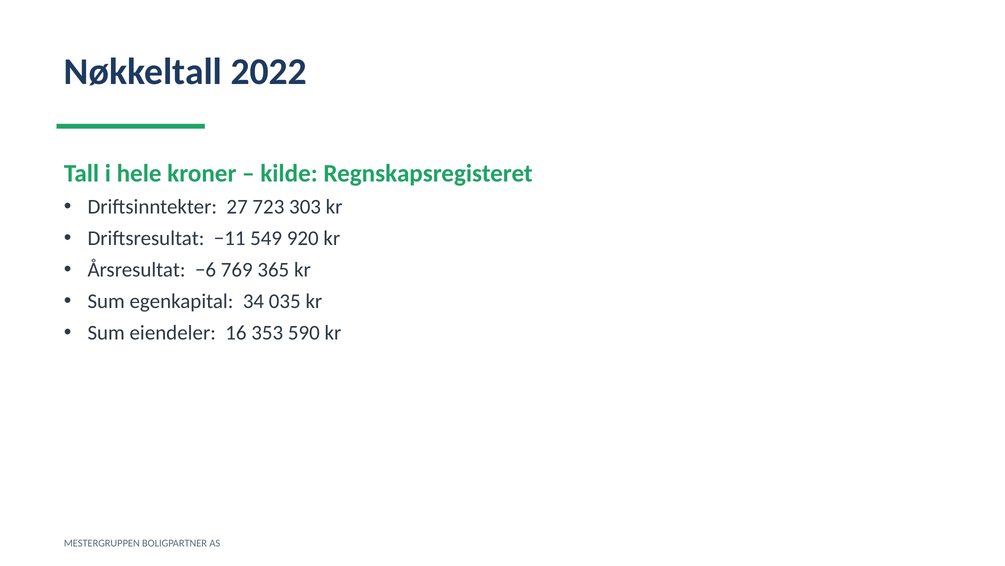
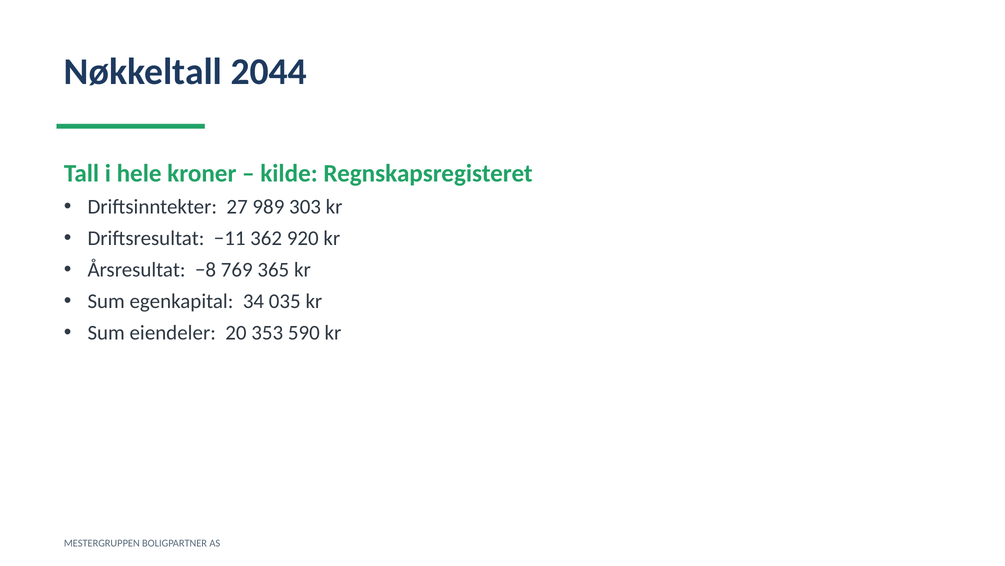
2022: 2022 -> 2044 (269, 72)
723: 723 -> 989 (268, 207)
549: 549 -> 362 (266, 238)
−6: −6 -> −8 (206, 270)
16: 16 -> 20 (236, 332)
